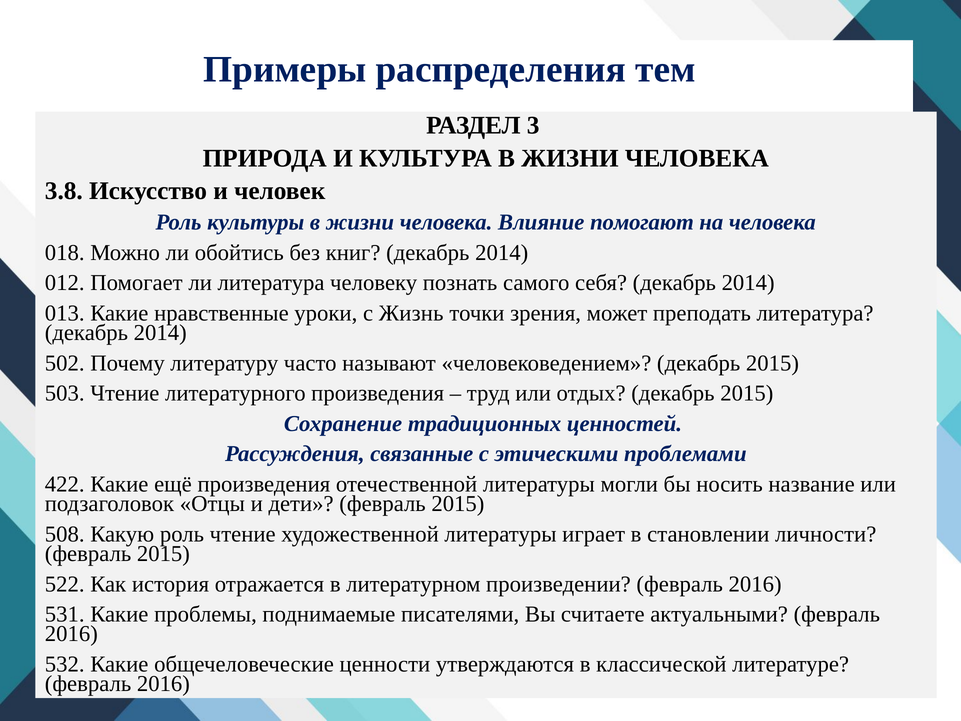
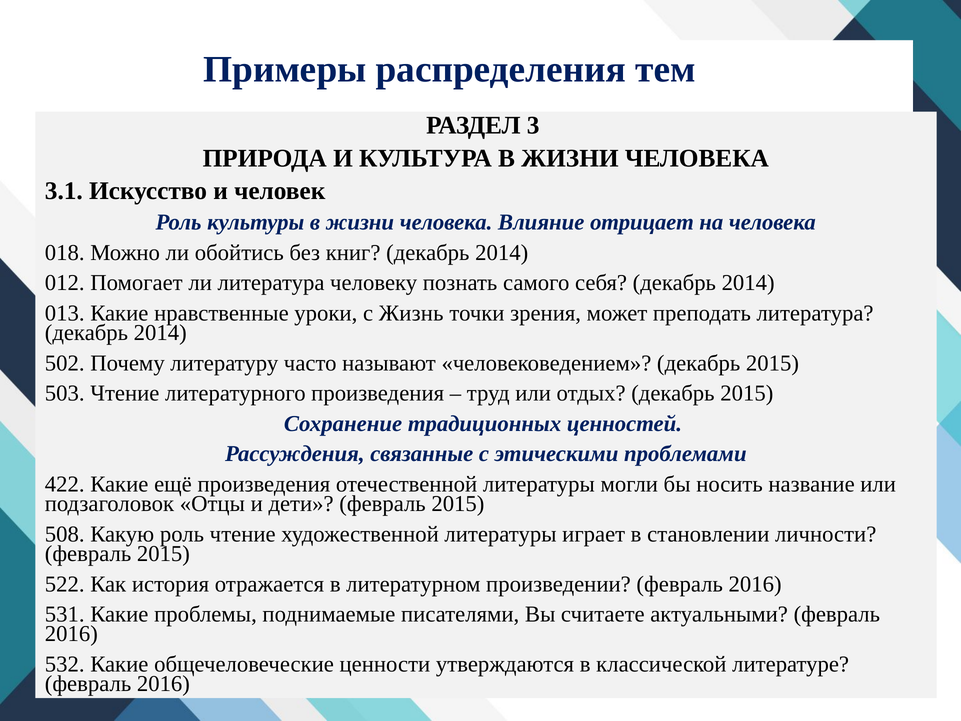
3.8: 3.8 -> 3.1 (64, 191)
помогают: помогают -> отрицает (642, 222)
